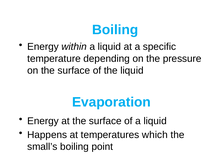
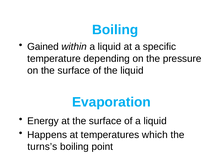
Energy: Energy -> Gained (43, 47)
small’s: small’s -> turns’s (42, 147)
